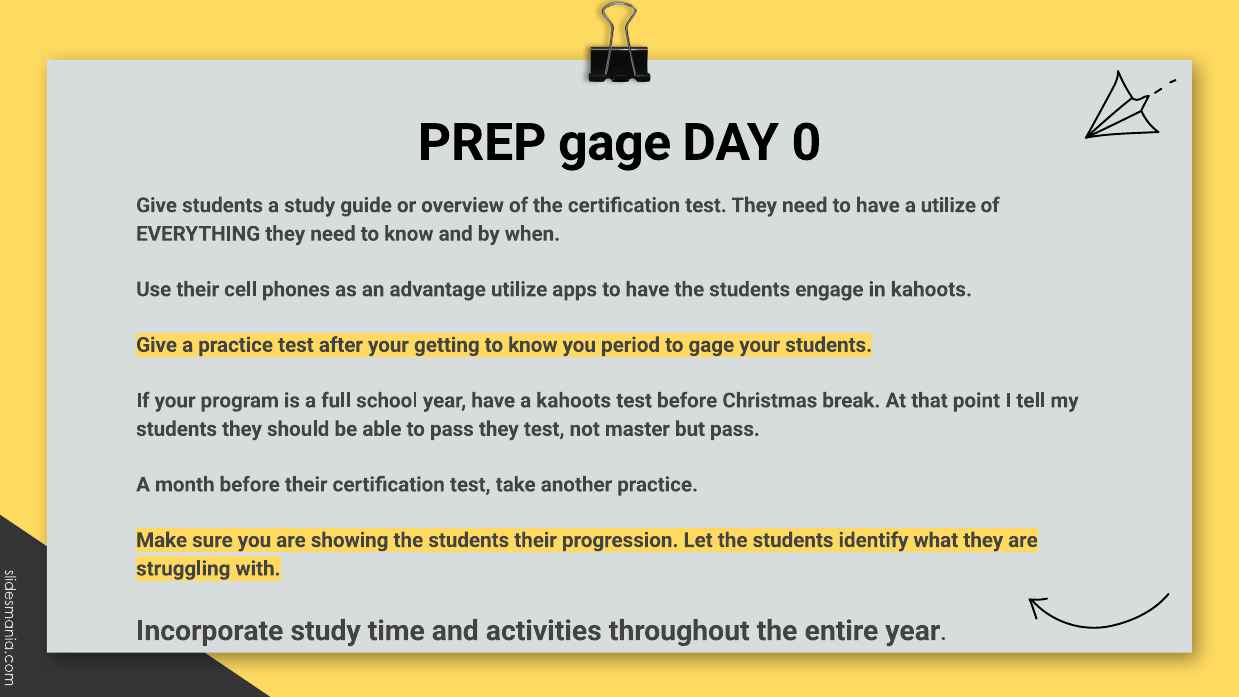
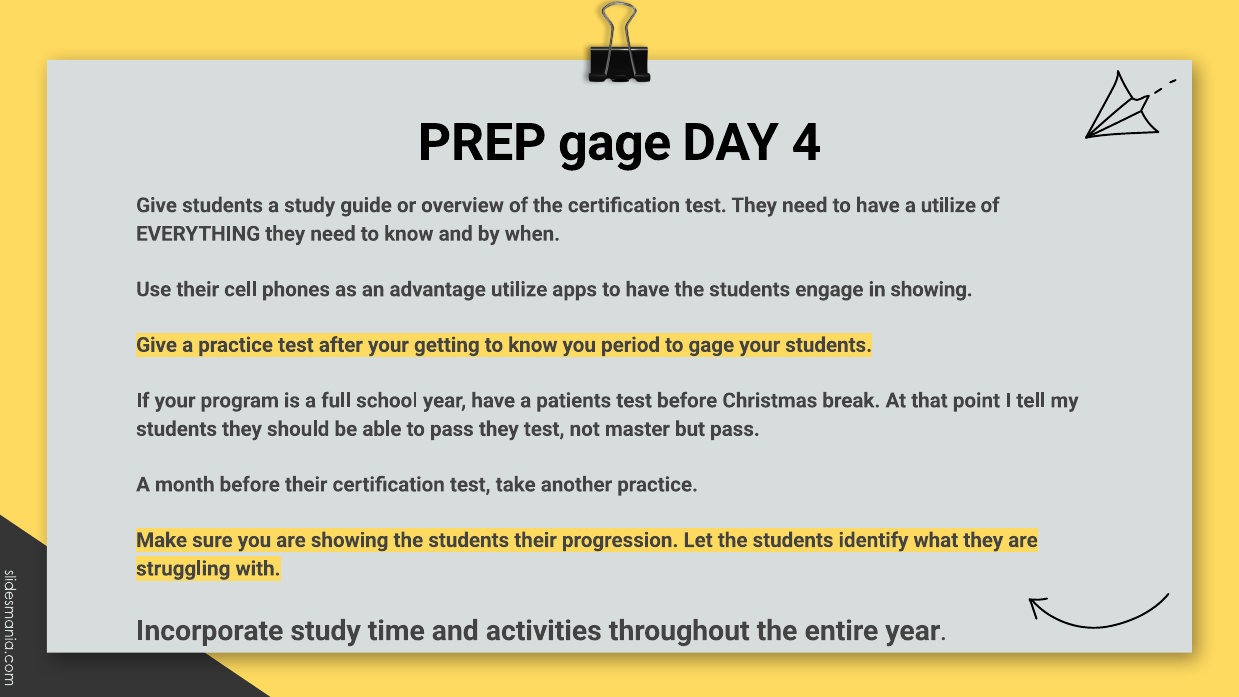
0: 0 -> 4 (806, 143)
in kahoots: kahoots -> showing (932, 289)
a kahoots: kahoots -> patients (574, 401)
